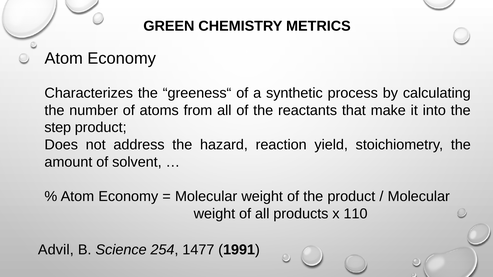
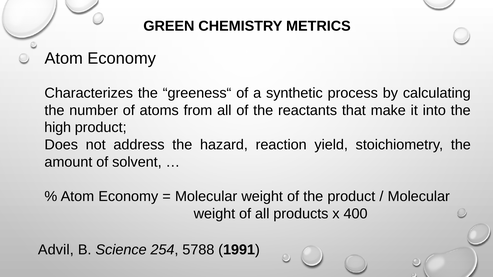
step: step -> high (58, 128)
110: 110 -> 400 (356, 214)
1477: 1477 -> 5788 (198, 250)
